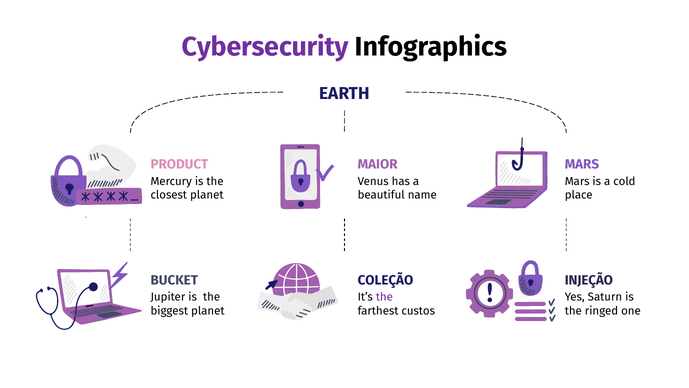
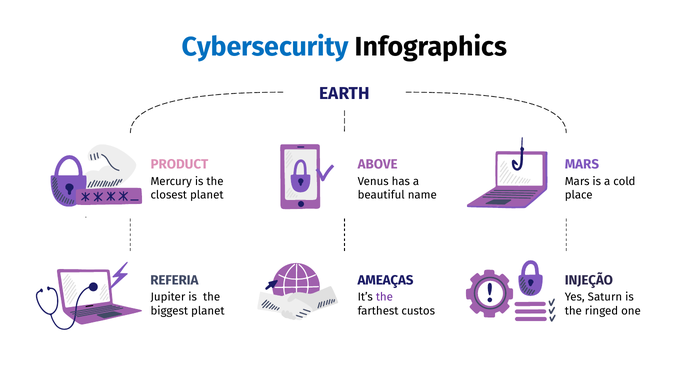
Cybersecurity colour: purple -> blue (265, 47)
MAIOR: MAIOR -> ABOVE (378, 164)
BUCKET: BUCKET -> REFERIA (174, 280)
COLEÇÃO: COLEÇÃO -> AMEAÇAS (386, 280)
